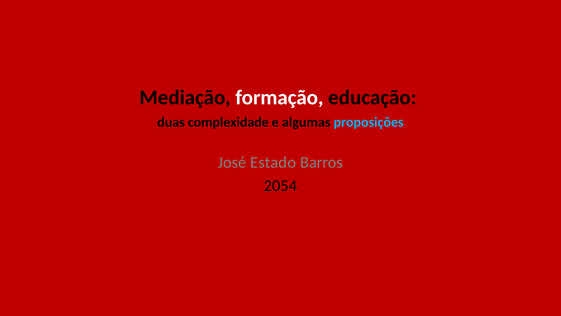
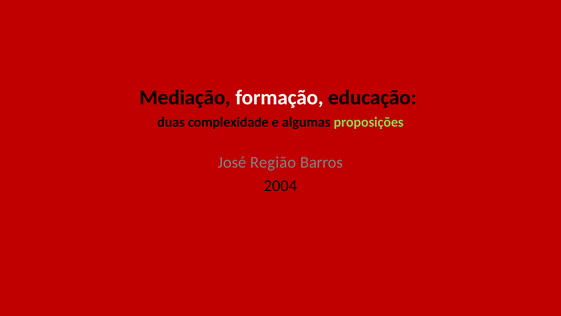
proposições colour: light blue -> light green (369, 122)
Estado: Estado -> Região (273, 162)
2054: 2054 -> 2004 (280, 186)
